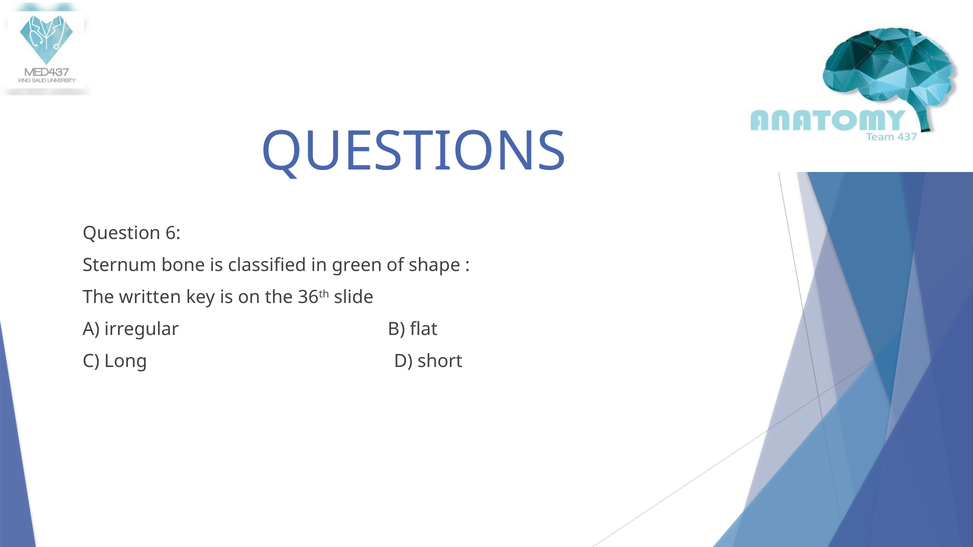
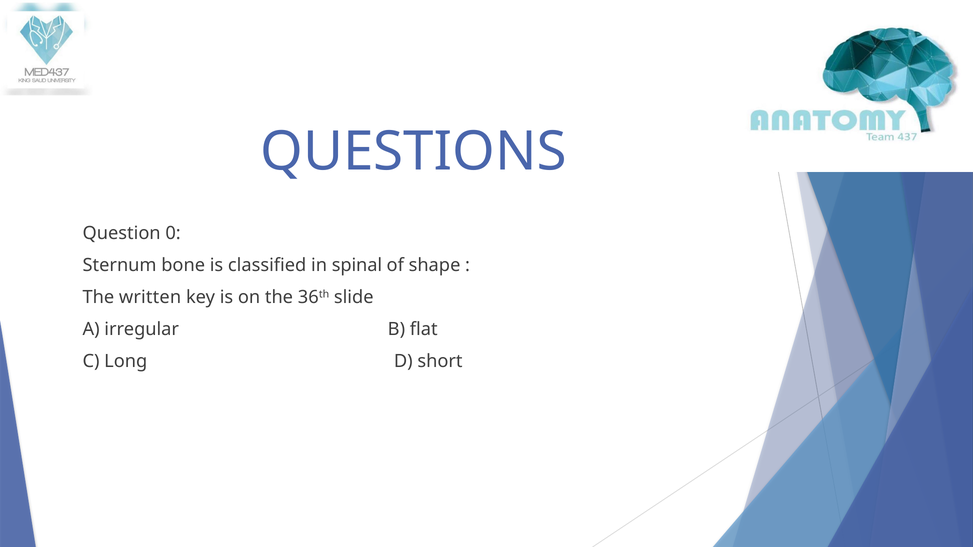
6: 6 -> 0 (173, 233)
green: green -> spinal (357, 266)
